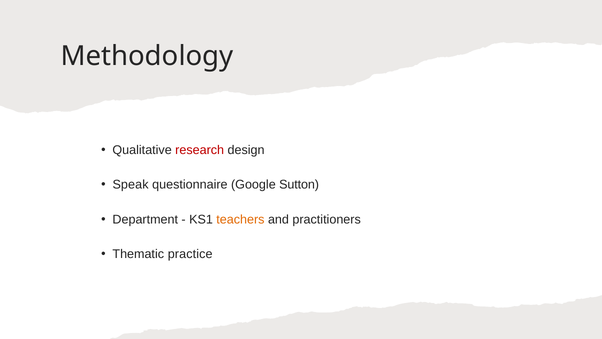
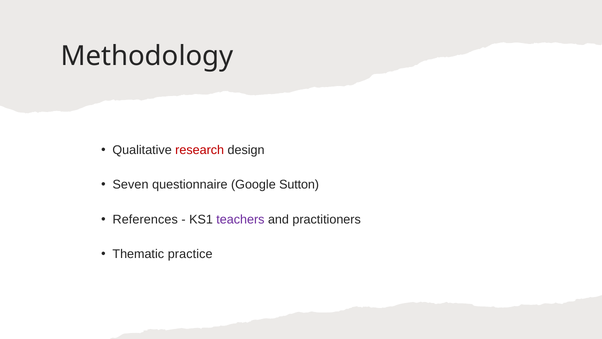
Speak: Speak -> Seven (131, 185)
Department: Department -> References (145, 219)
teachers colour: orange -> purple (240, 219)
